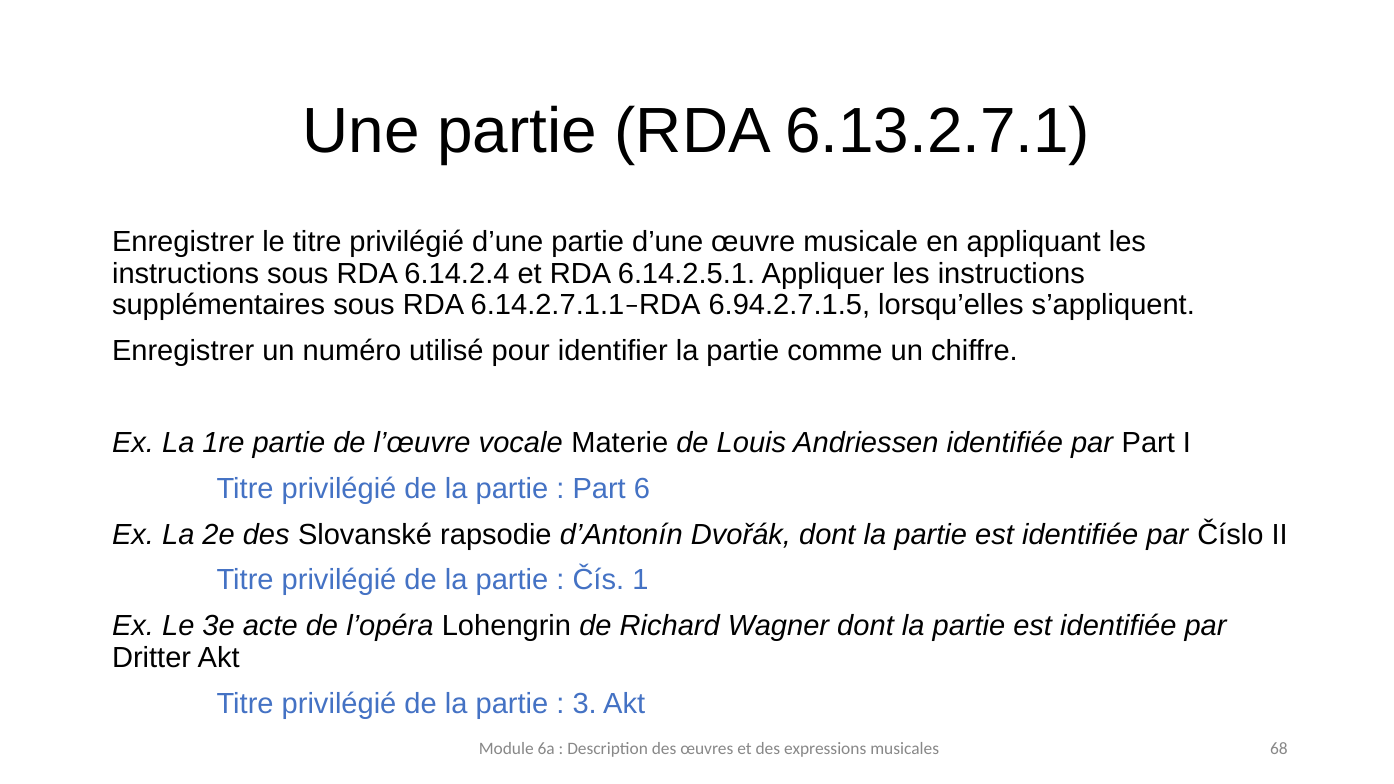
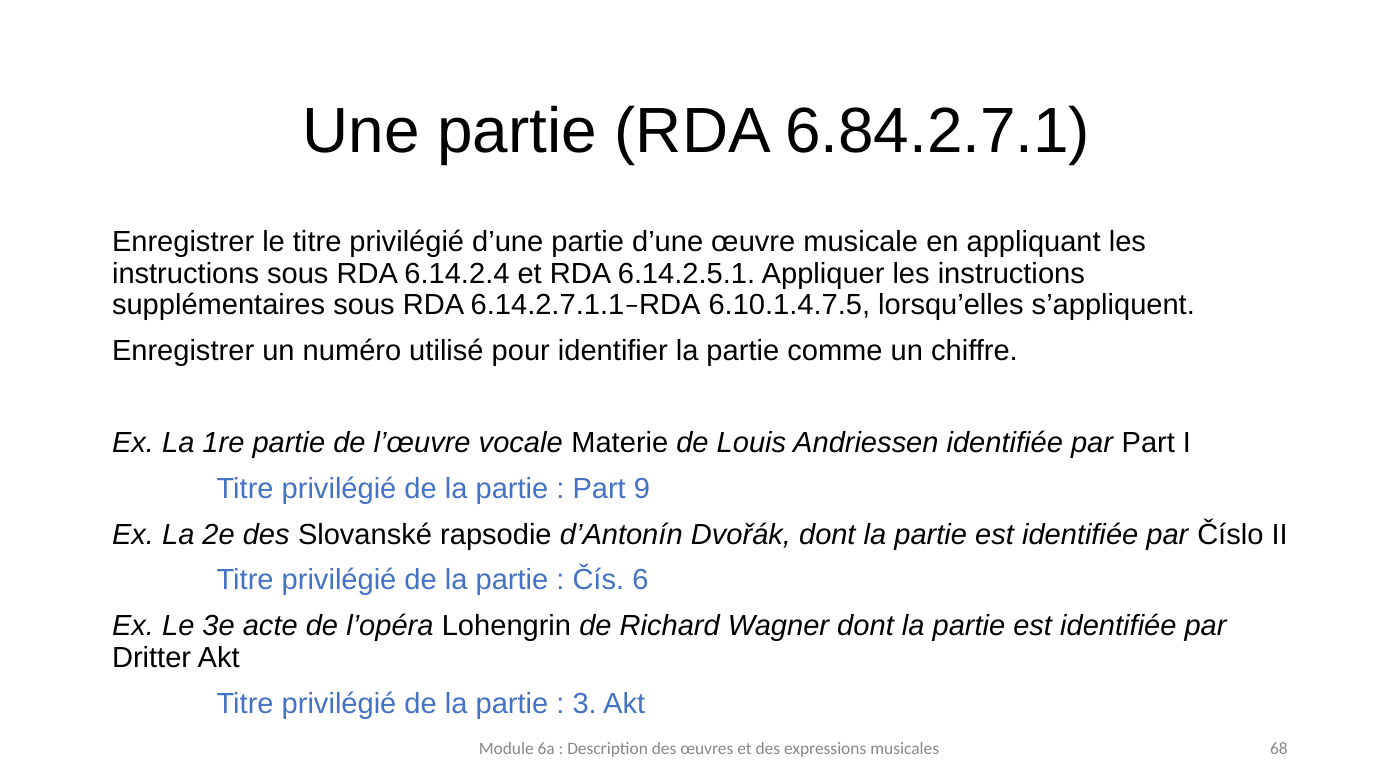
6.13.2.7.1: 6.13.2.7.1 -> 6.84.2.7.1 (938, 131)
6.94.2.7.1.5: 6.94.2.7.1.5 -> 6.10.1.4.7.5 (789, 305)
6: 6 -> 9 (642, 489)
1: 1 -> 6 (640, 580)
